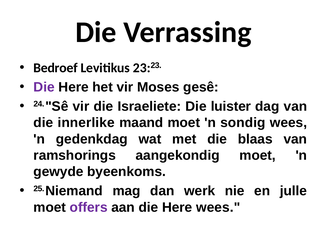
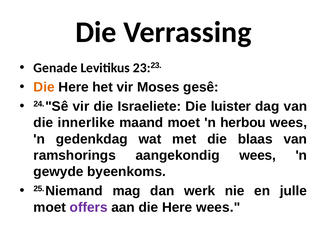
Bedroef: Bedroef -> Genade (55, 68)
Die colour: purple -> orange (44, 87)
sondig: sondig -> herbou (243, 123)
aangekondig moet: moet -> wees (258, 156)
